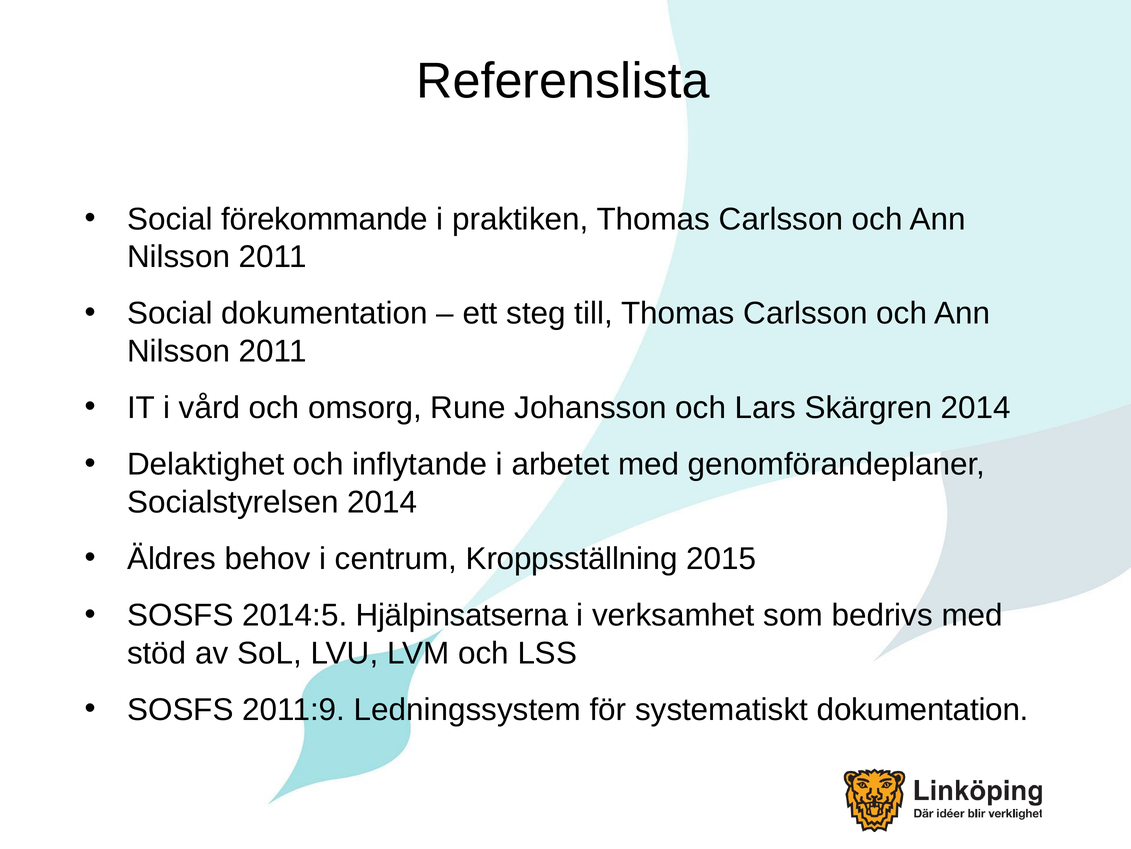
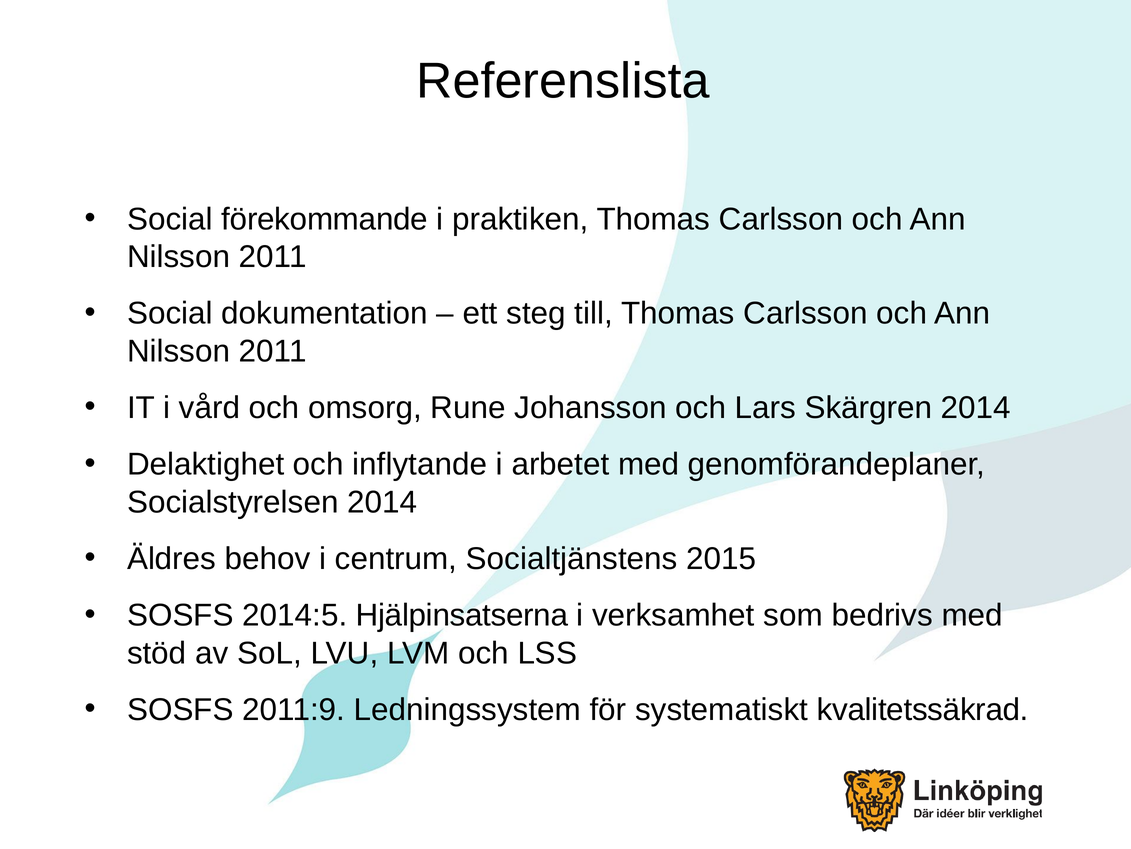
Kroppsställning: Kroppsställning -> Socialtjänstens (572, 558)
systematiskt dokumentation: dokumentation -> kvalitetssäkrad (923, 709)
